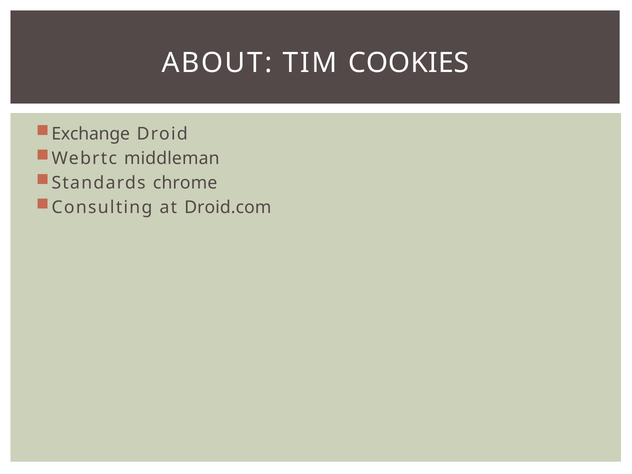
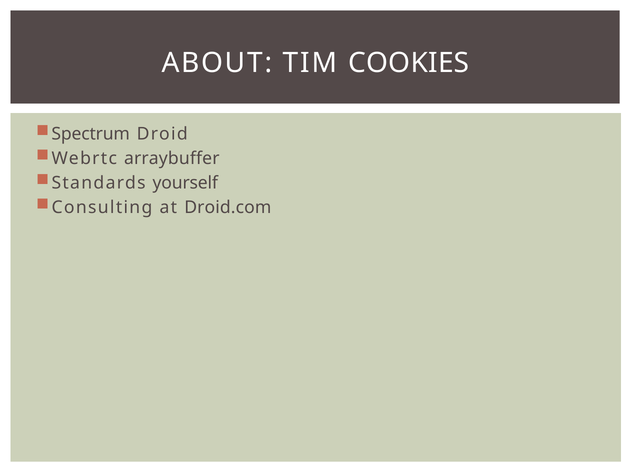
Exchange: Exchange -> Spectrum (91, 134)
middleman: middleman -> arraybuffer (172, 158)
chrome: chrome -> yourself (185, 183)
